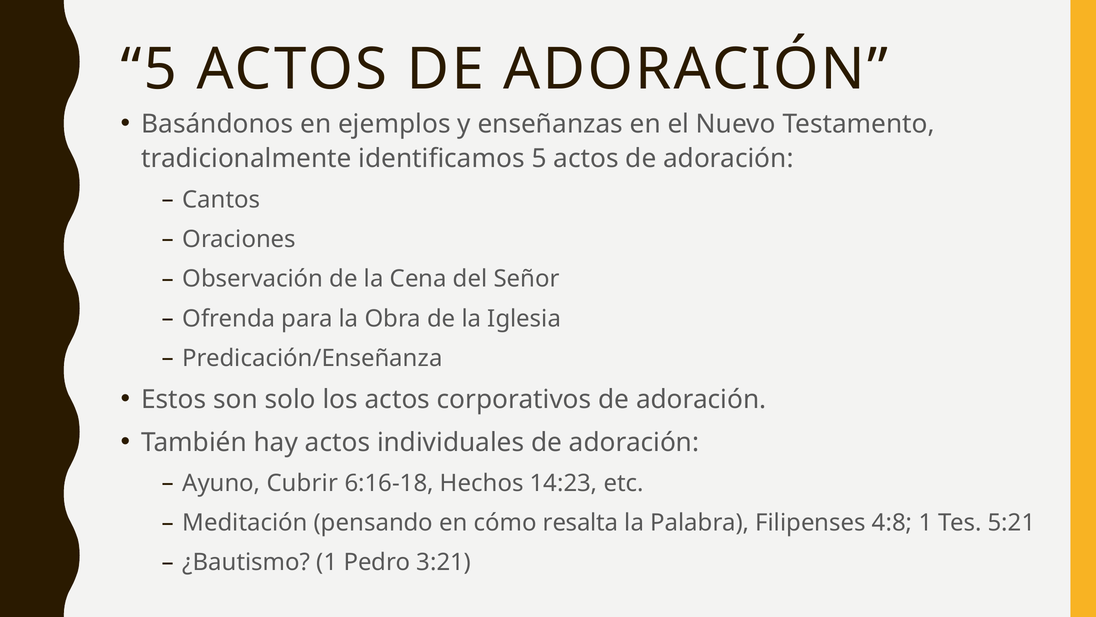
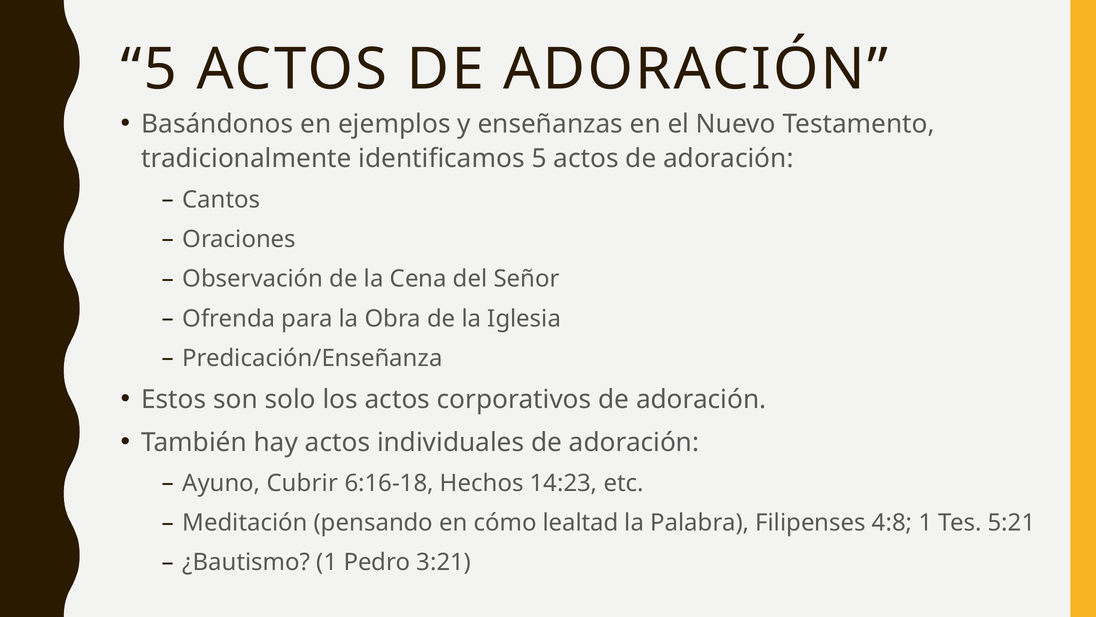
resalta: resalta -> lealtad (581, 522)
